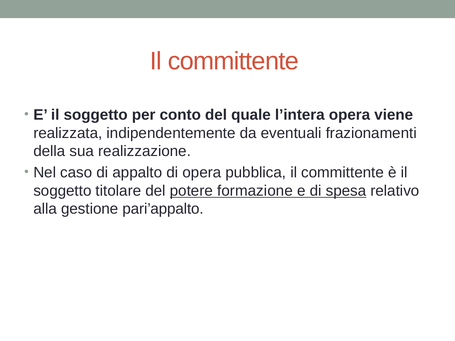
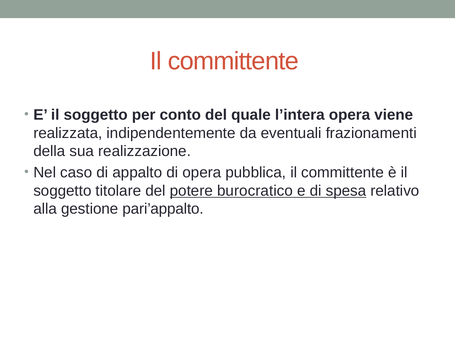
formazione: formazione -> burocratico (255, 191)
